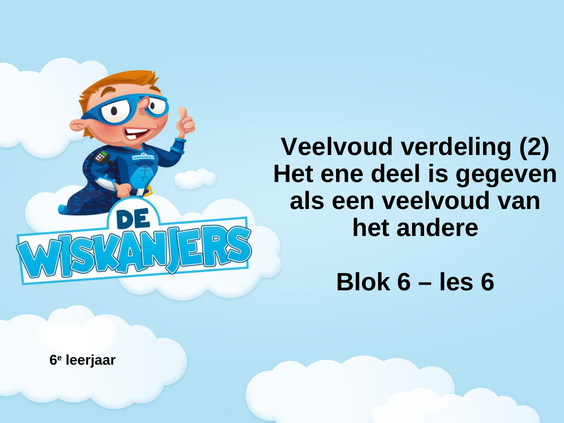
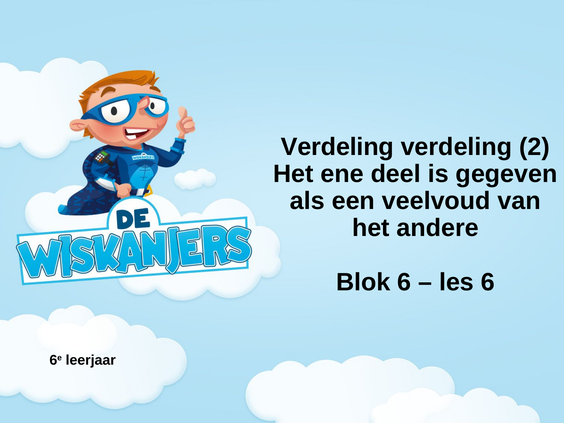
Veelvoud: Veelvoud -> Verdeling (337, 147)
